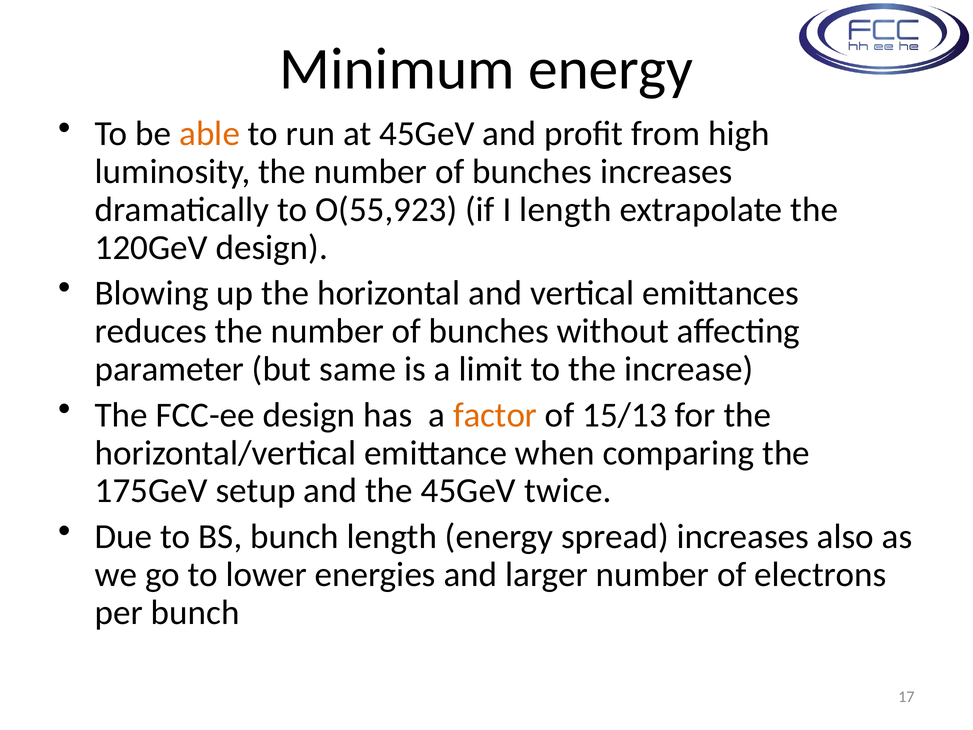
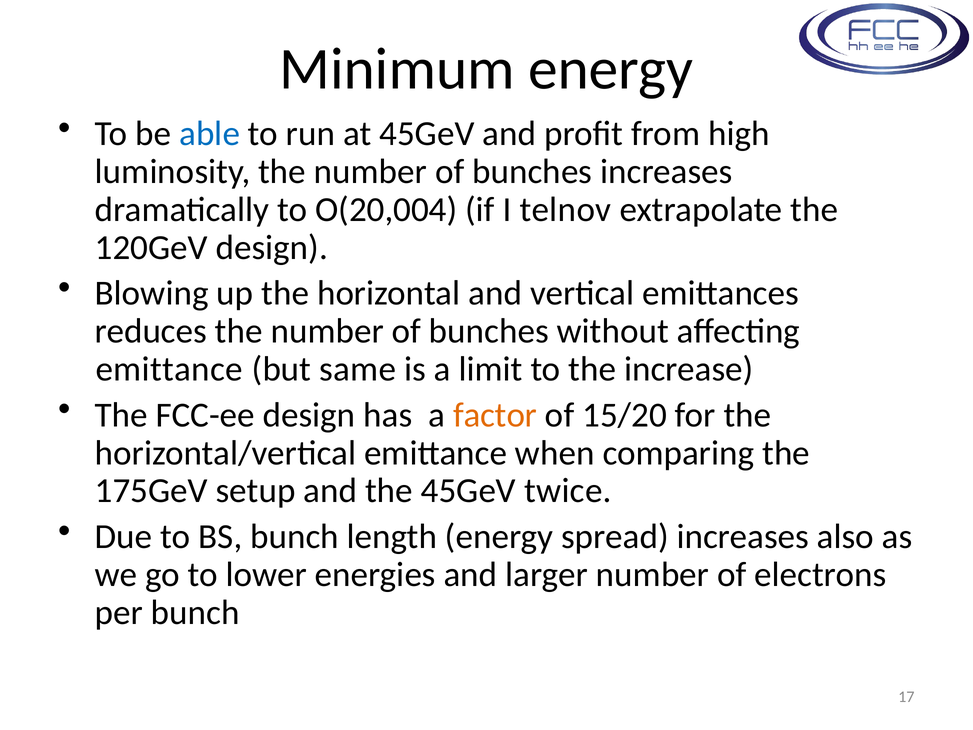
able colour: orange -> blue (210, 134)
O(55,923: O(55,923 -> O(20,004 (386, 210)
I length: length -> telnov (565, 210)
parameter: parameter -> emittance (169, 369)
15/13: 15/13 -> 15/20 (625, 415)
